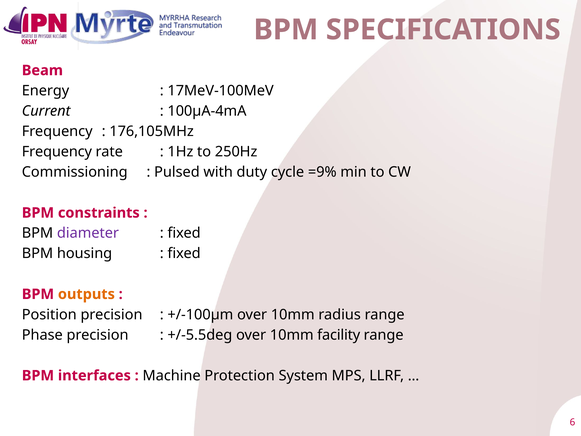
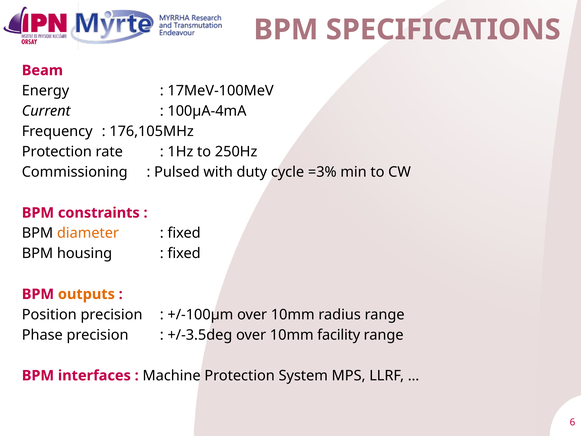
Frequency: Frequency -> Protection (57, 152)
=9%: =9% -> =3% (322, 172)
diameter colour: purple -> orange (88, 233)
+/-5.5deg: +/-5.5deg -> +/-3.5deg (200, 335)
